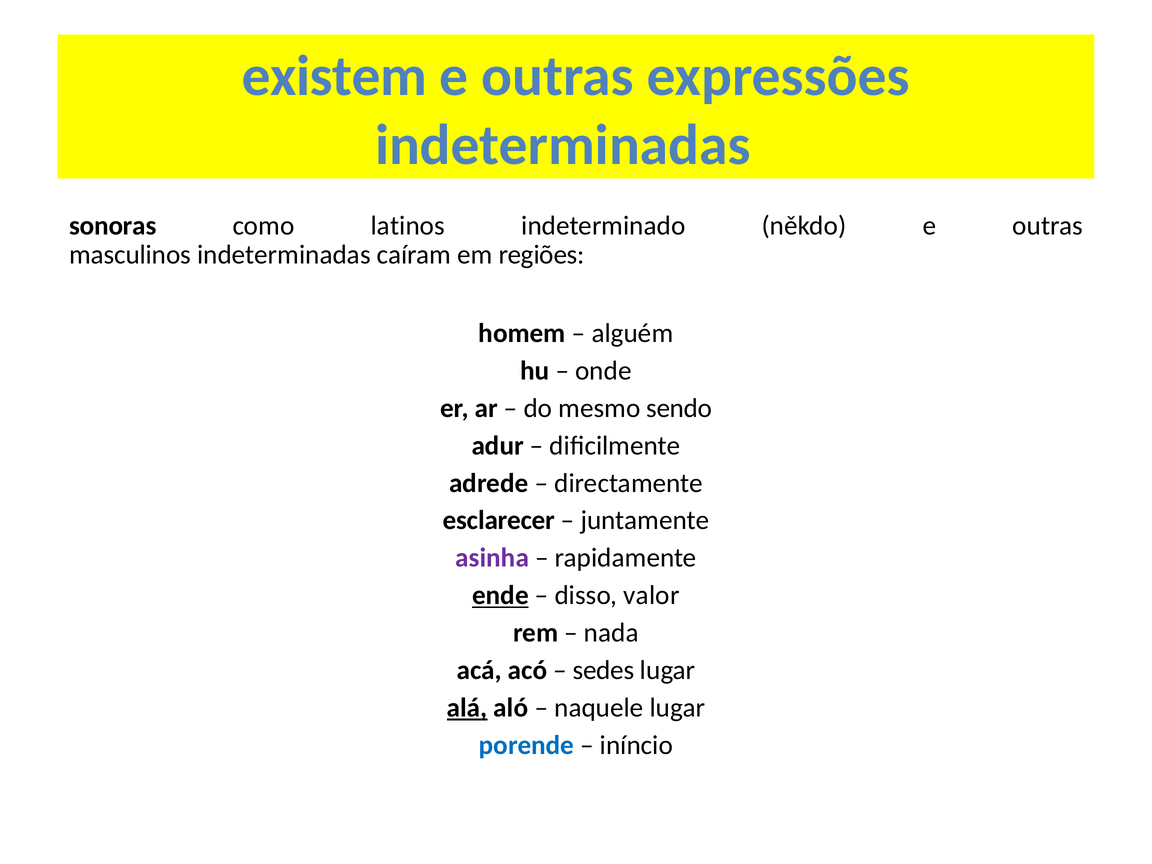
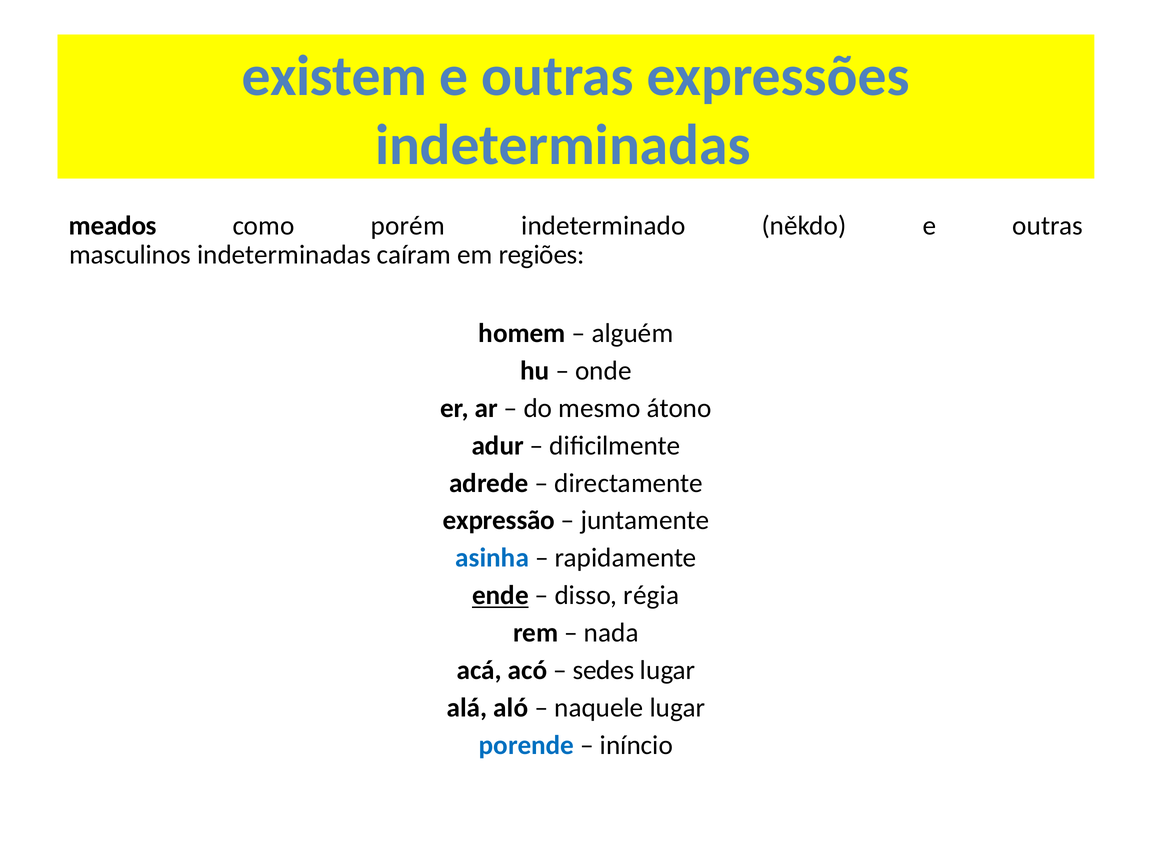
sonoras: sonoras -> meados (113, 226)
latinos: latinos -> porém (408, 226)
sendo: sendo -> átono (679, 408)
esclarecer: esclarecer -> expressão (499, 520)
asinha colour: purple -> blue (492, 558)
valor: valor -> régia (651, 595)
alá underline: present -> none (467, 708)
